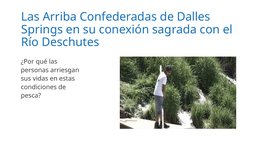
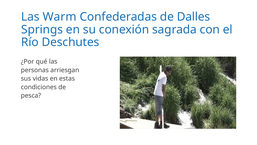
Arriba: Arriba -> Warm (60, 17)
